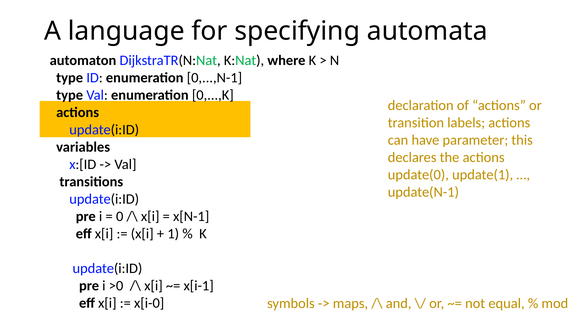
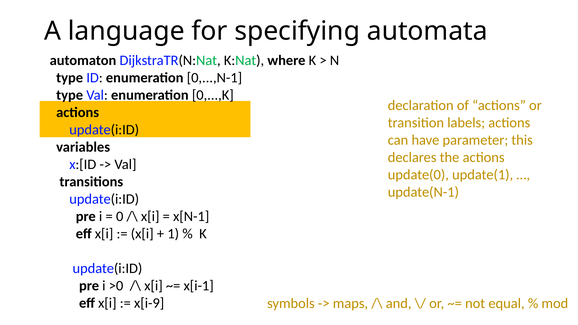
x[i-0: x[i-0 -> x[i-9 (149, 303)
